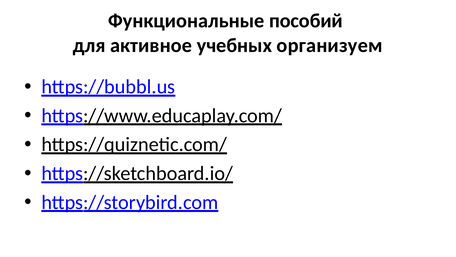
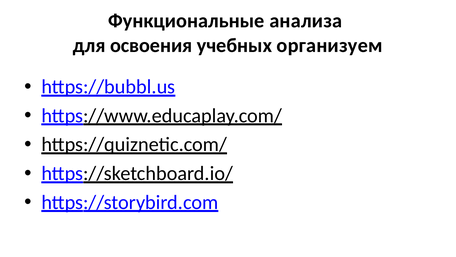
пособий: пособий -> анализа (306, 21)
активное: активное -> освоения (151, 45)
